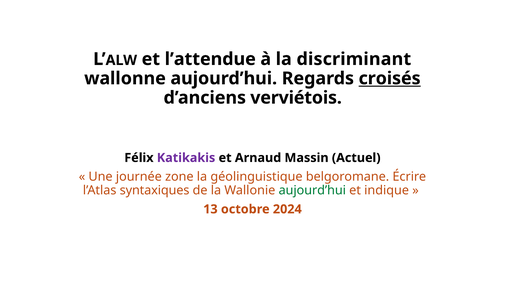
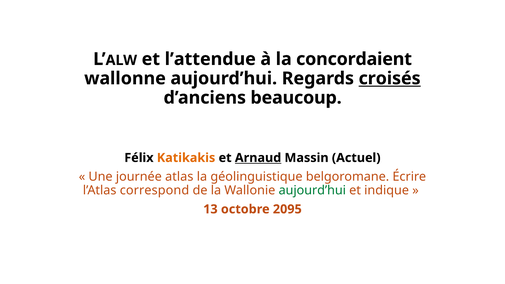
discriminant: discriminant -> concordaient (354, 59)
verviétois: verviétois -> beaucoup (296, 98)
Katikakis colour: purple -> orange (186, 158)
Arnaud underline: none -> present (258, 158)
zone: zone -> atlas (179, 177)
syntaxiques: syntaxiques -> correspond (154, 190)
2024: 2024 -> 2095 (287, 209)
